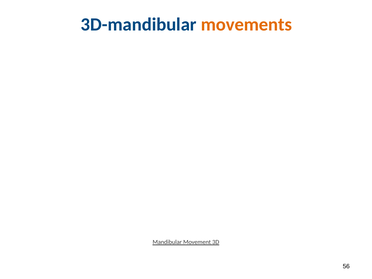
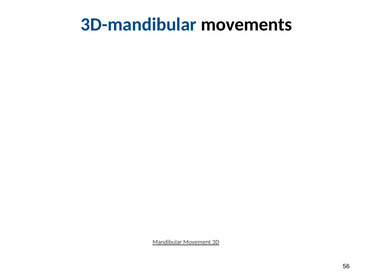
movements colour: orange -> black (246, 25)
